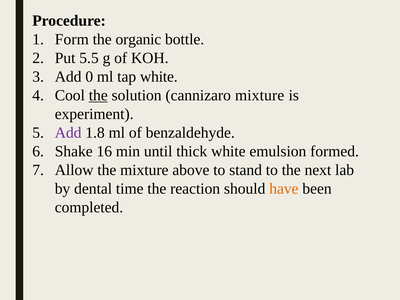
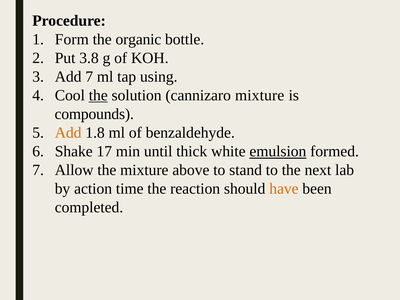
5.5: 5.5 -> 3.8 (89, 58)
Add 0: 0 -> 7 (89, 77)
tap white: white -> using (159, 77)
experiment: experiment -> compounds (94, 114)
Add colour: purple -> orange (68, 133)
16: 16 -> 17 (104, 151)
emulsion underline: none -> present (278, 151)
dental: dental -> action (93, 189)
